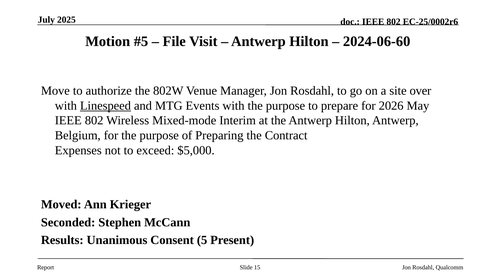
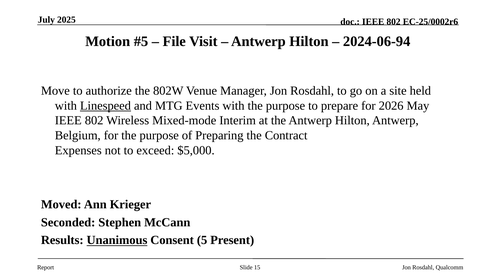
2024-06-60: 2024-06-60 -> 2024-06-94 (377, 41)
over: over -> held (420, 91)
Unanimous underline: none -> present (117, 240)
